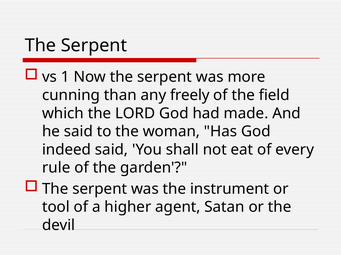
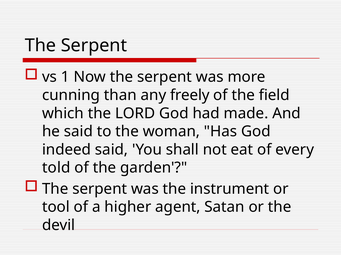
rule: rule -> told (56, 168)
